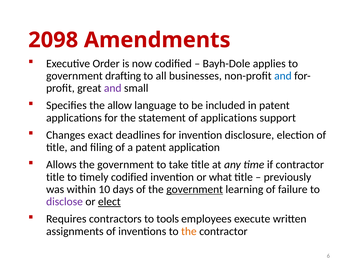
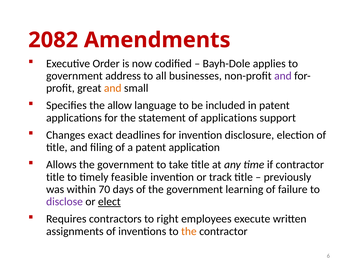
2098: 2098 -> 2082 (53, 40)
drafting: drafting -> address (123, 76)
and colour: blue -> purple (283, 76)
and colour: purple -> orange (113, 88)
timely codified: codified -> feasible (129, 177)
what: what -> track (220, 177)
10: 10 -> 70 (104, 190)
government underline: present -> none (195, 190)
tools: tools -> right (168, 219)
